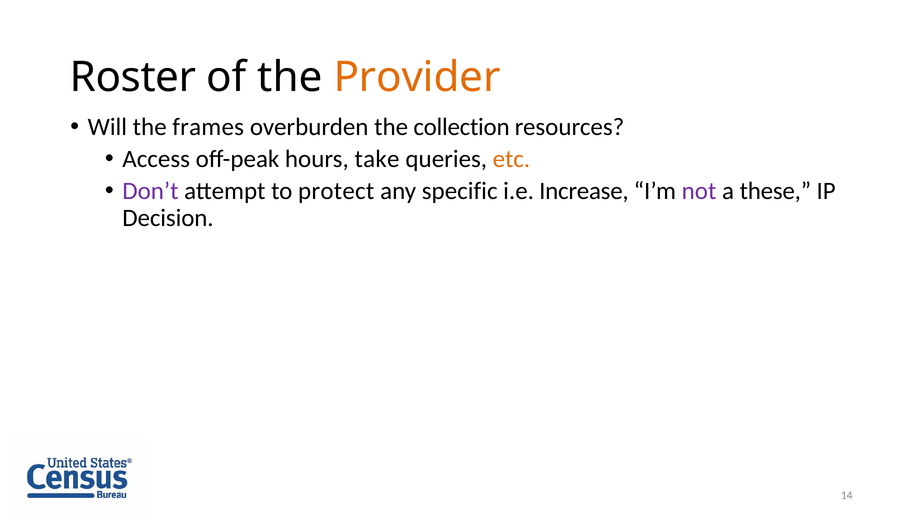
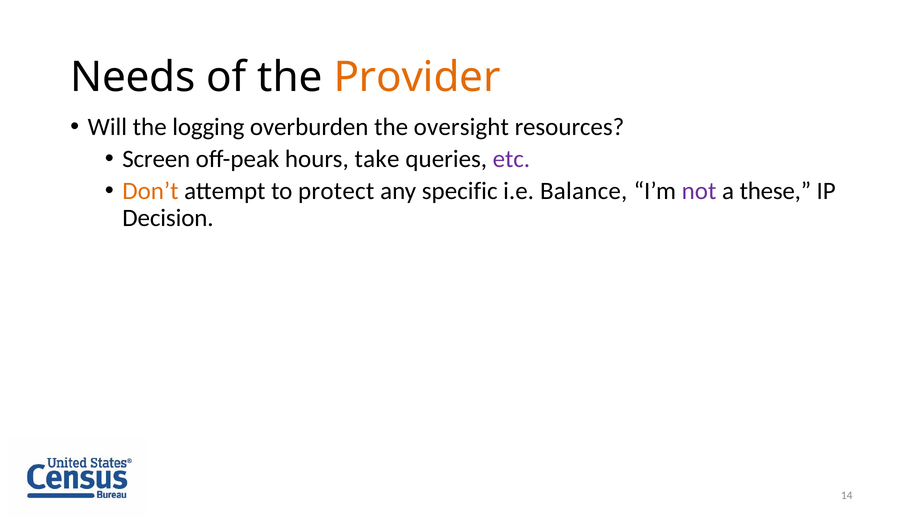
Roster: Roster -> Needs (133, 78)
frames: frames -> logging (208, 127)
collection: collection -> oversight (461, 127)
Access: Access -> Screen (156, 159)
etc colour: orange -> purple (511, 159)
Don’t colour: purple -> orange (150, 191)
Increase: Increase -> Balance (584, 191)
